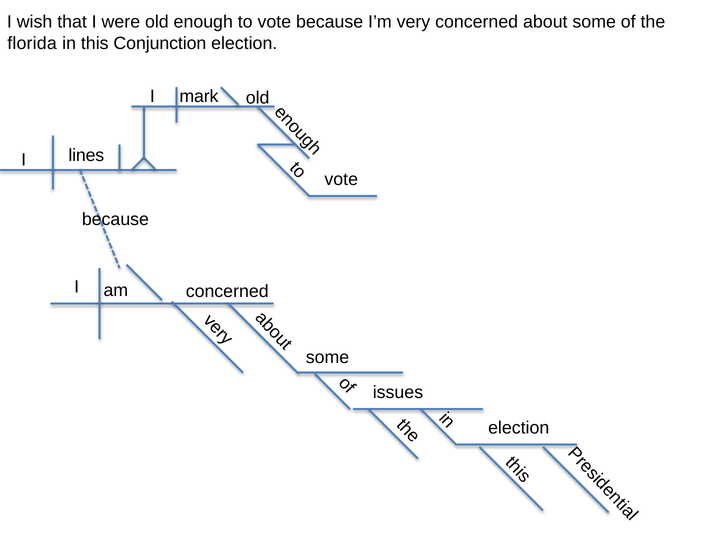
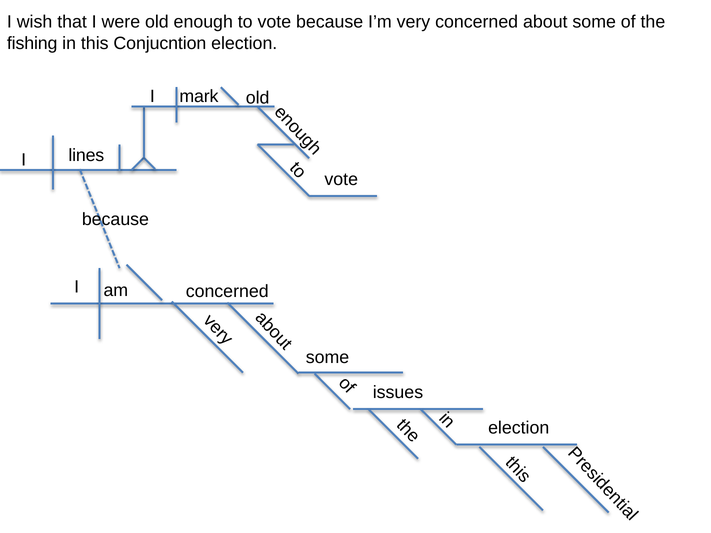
florida: florida -> fishing (32, 43)
Conjunction: Conjunction -> Conjucntion (160, 43)
